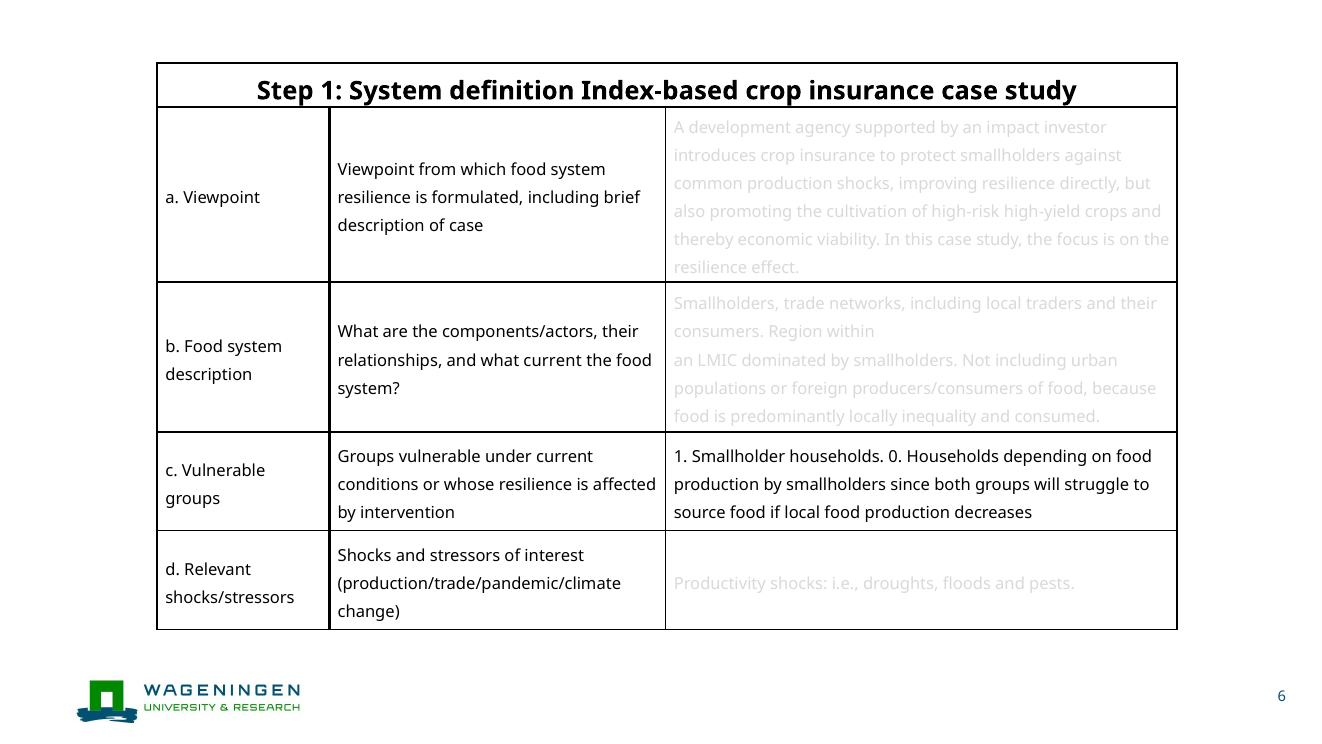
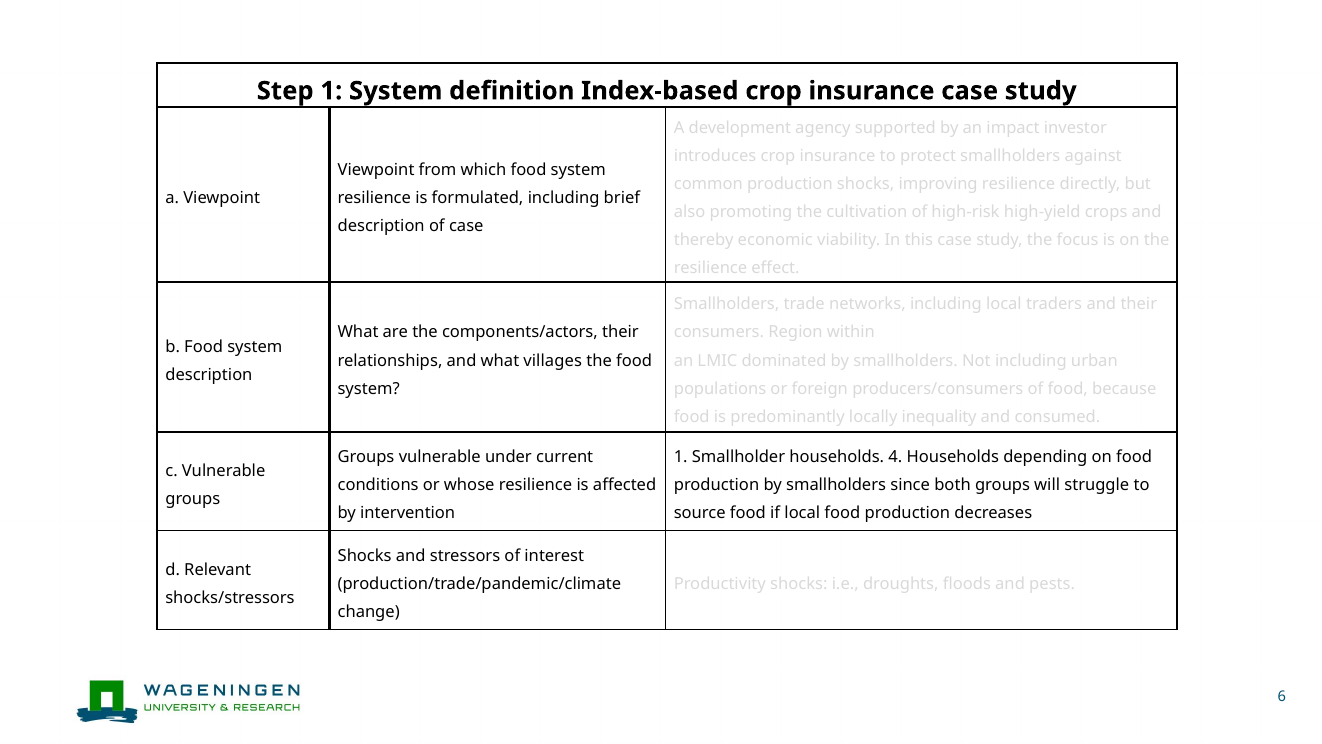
what current: current -> villages (553, 360)
0: 0 -> 4 (895, 457)
